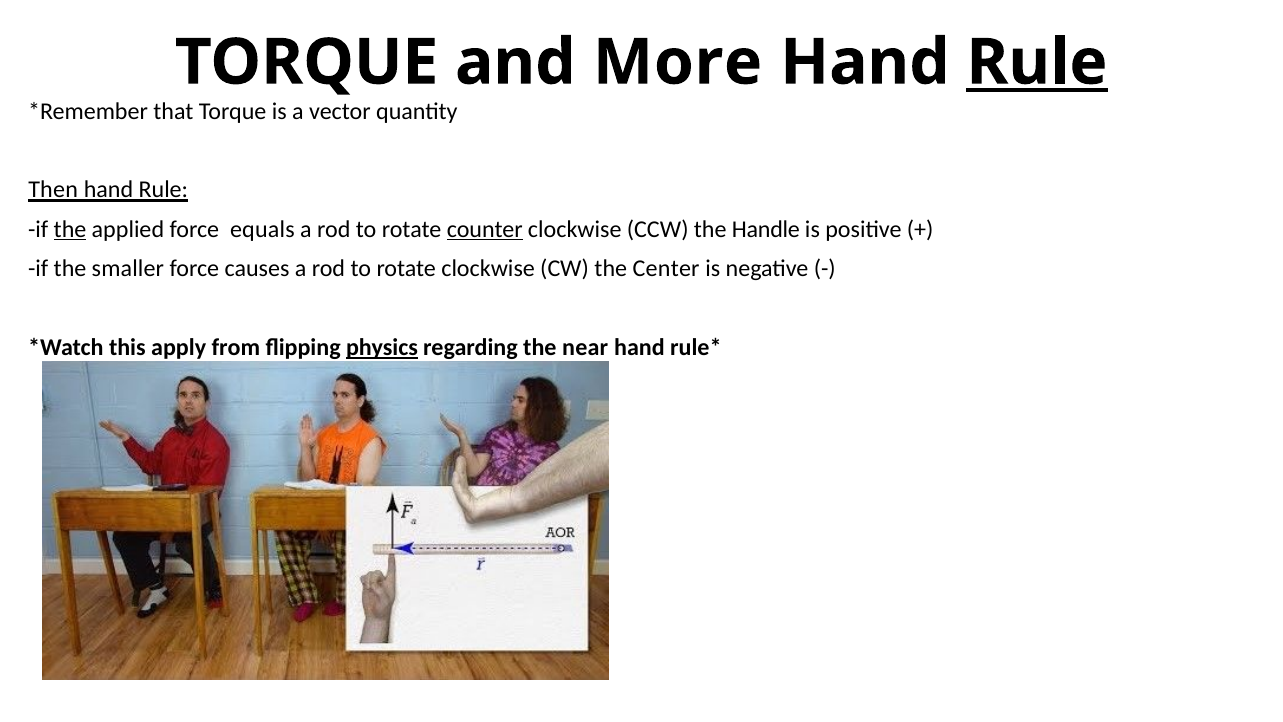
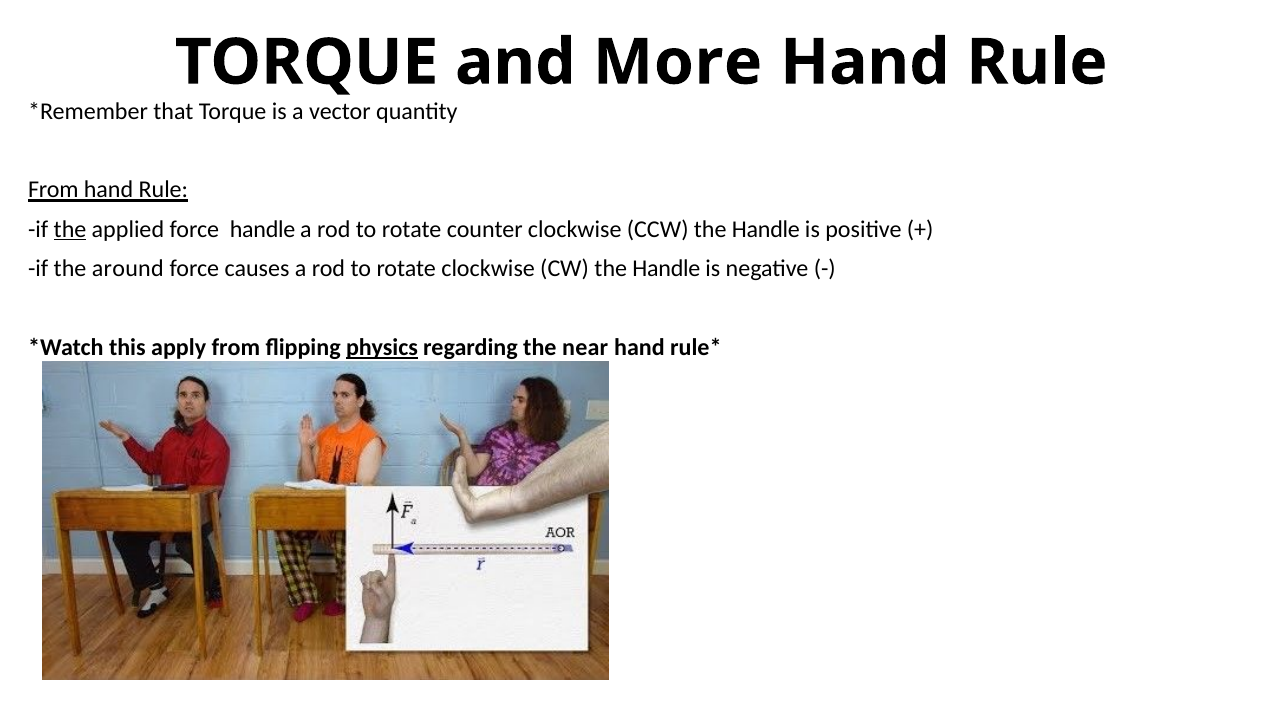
Rule underline: present -> none (1037, 63)
Then: Then -> From (53, 190)
force equals: equals -> handle (263, 229)
counter underline: present -> none (485, 229)
smaller: smaller -> around (128, 269)
CW the Center: Center -> Handle (666, 269)
